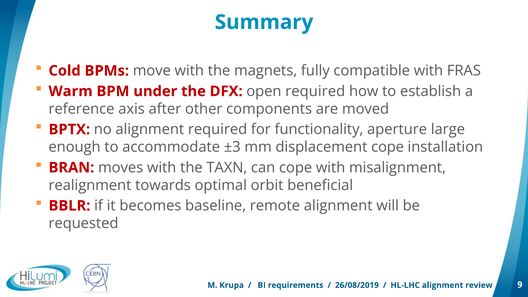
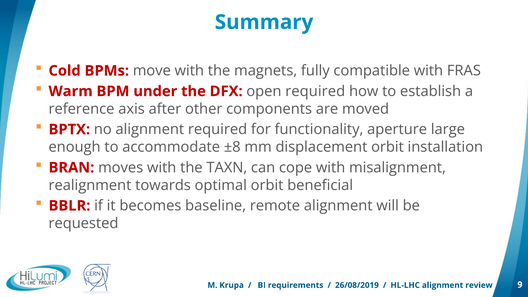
±3: ±3 -> ±8 (232, 147)
displacement cope: cope -> orbit (388, 147)
